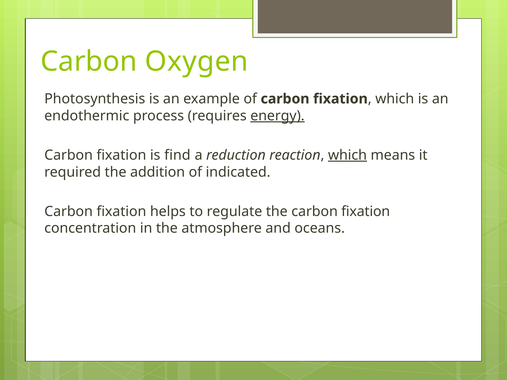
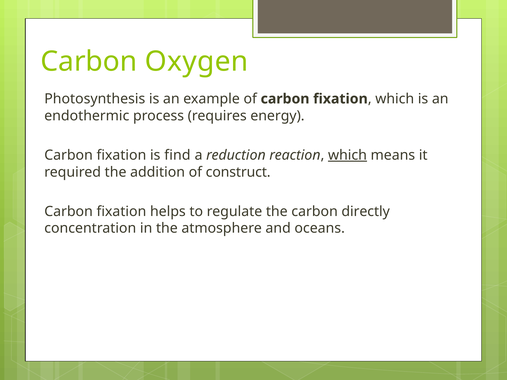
energy underline: present -> none (277, 116)
indicated: indicated -> construct (238, 172)
the carbon fixation: fixation -> directly (366, 212)
